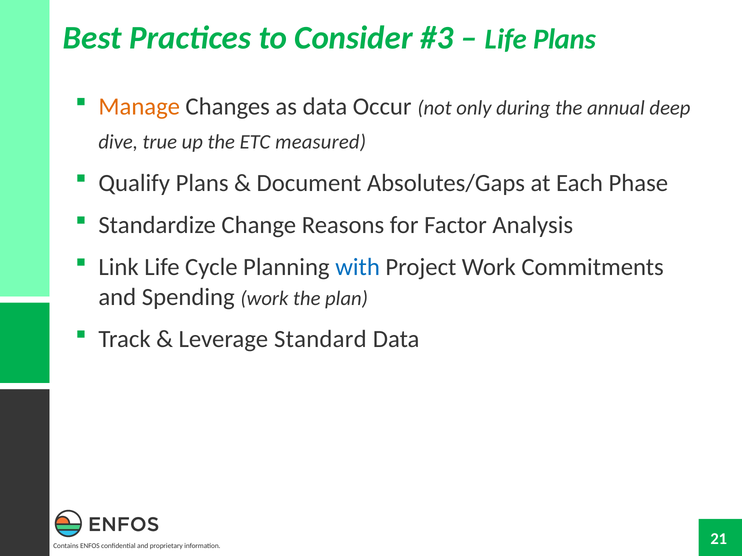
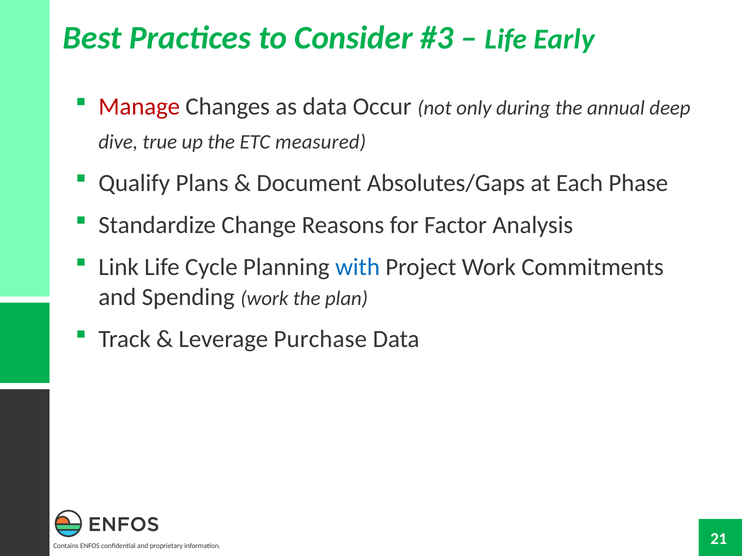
Life Plans: Plans -> Early (564, 39)
Manage colour: orange -> red (139, 107)
Standard: Standard -> Purchase (320, 339)
